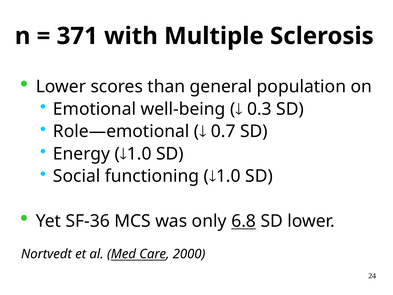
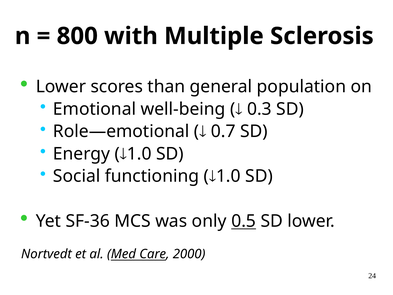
371: 371 -> 800 (77, 36)
6.8: 6.8 -> 0.5 (244, 221)
